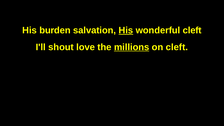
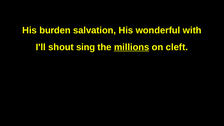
His underline: present -> none (126, 30)
wonderful cleft: cleft -> with (192, 30)
love: love -> sing (86, 47)
